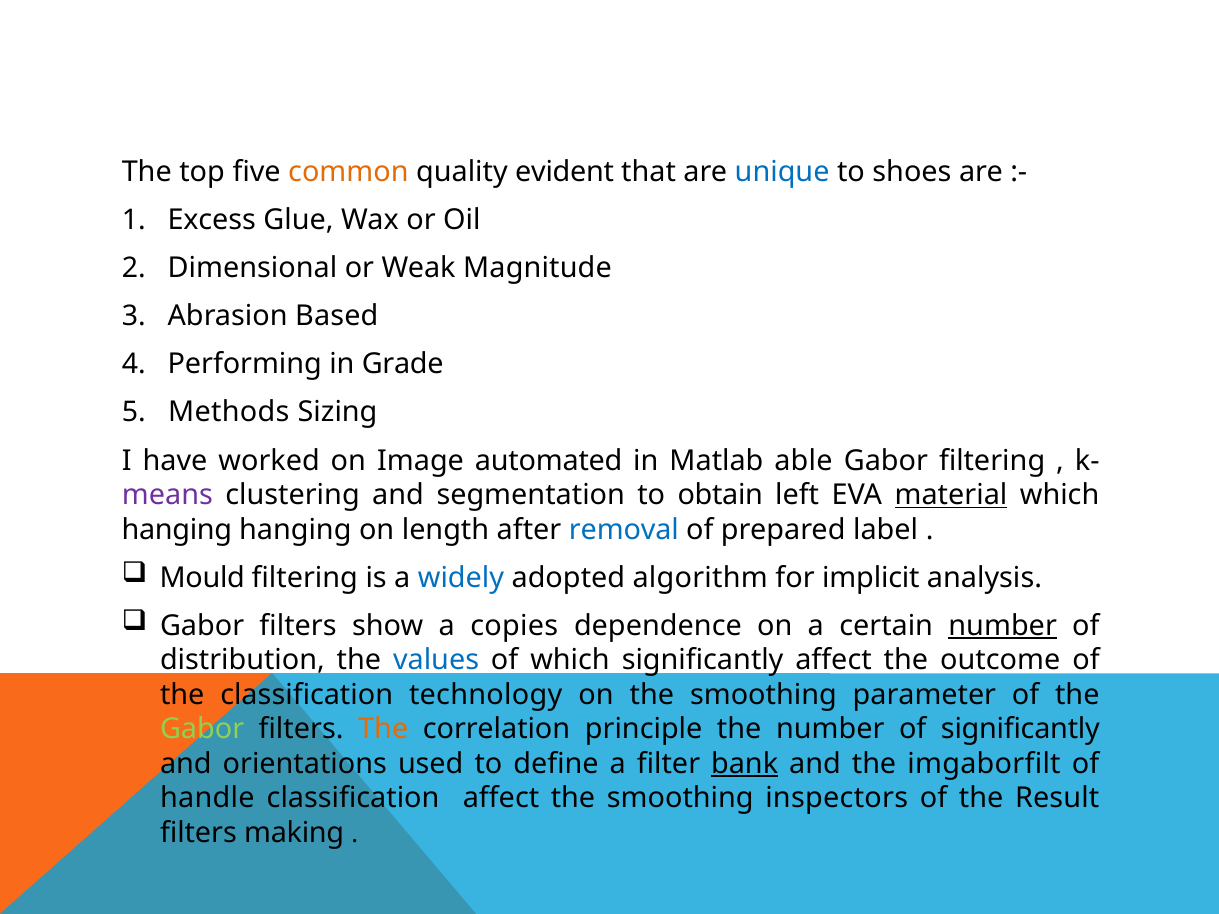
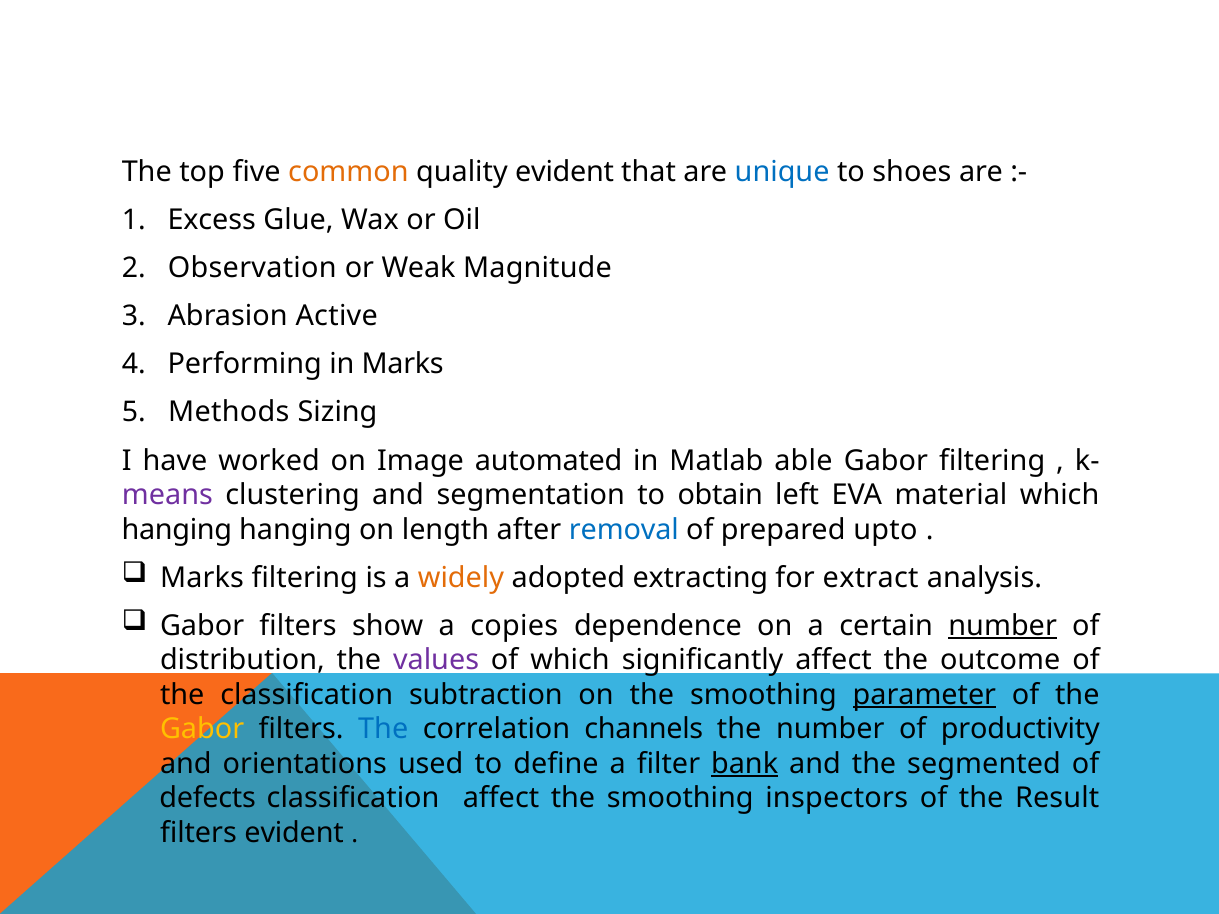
Dimensional: Dimensional -> Observation (252, 268)
Based: Based -> Active (337, 316)
in Grade: Grade -> Marks (403, 364)
material underline: present -> none (951, 495)
label: label -> upto (885, 530)
Mould: Mould -> Marks (202, 578)
widely colour: blue -> orange (461, 578)
algorithm: algorithm -> extracting (700, 578)
implicit: implicit -> extract (871, 578)
values colour: blue -> purple (436, 660)
technology: technology -> subtraction (486, 695)
parameter underline: none -> present (924, 695)
Gabor colour: light green -> yellow (202, 730)
The colour: orange -> blue (383, 730)
principle: principle -> channels (644, 730)
of significantly: significantly -> productivity (1020, 730)
imgaborfilt: imgaborfilt -> segmented (984, 764)
handle: handle -> defects (208, 799)
filters making: making -> evident (294, 833)
